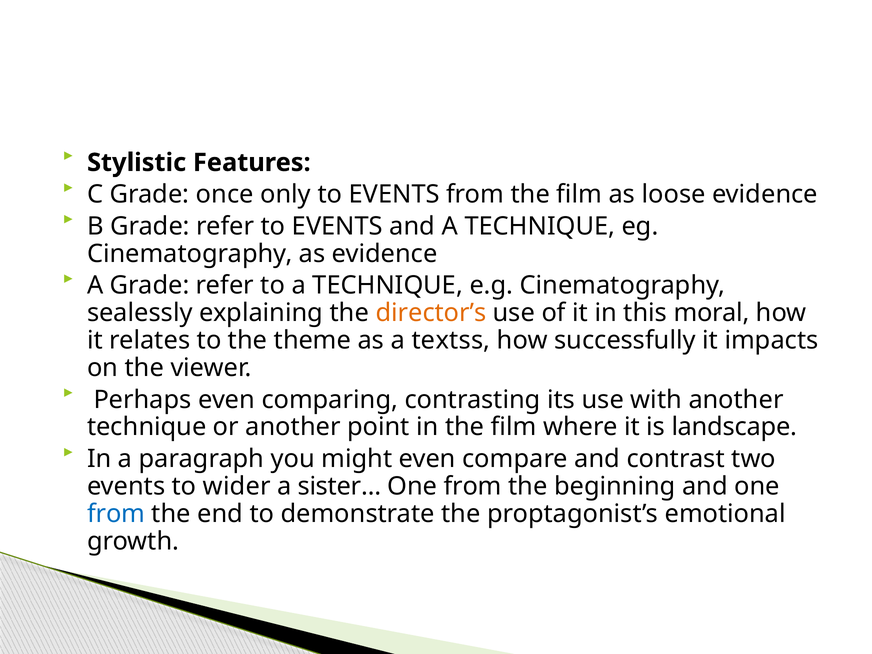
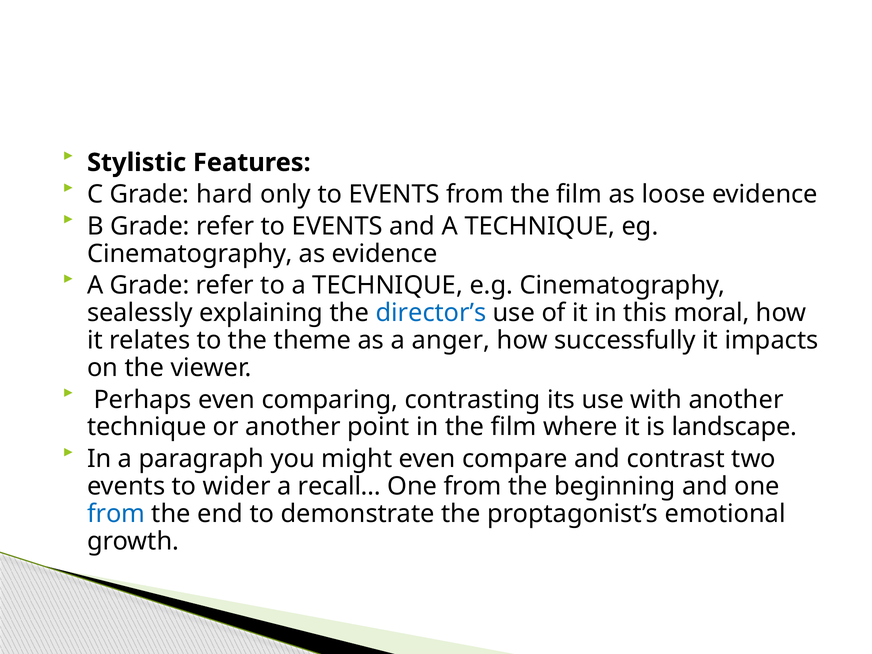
once: once -> hard (225, 194)
director’s colour: orange -> blue (431, 313)
textss: textss -> anger (451, 340)
sister…: sister… -> recall… (340, 486)
